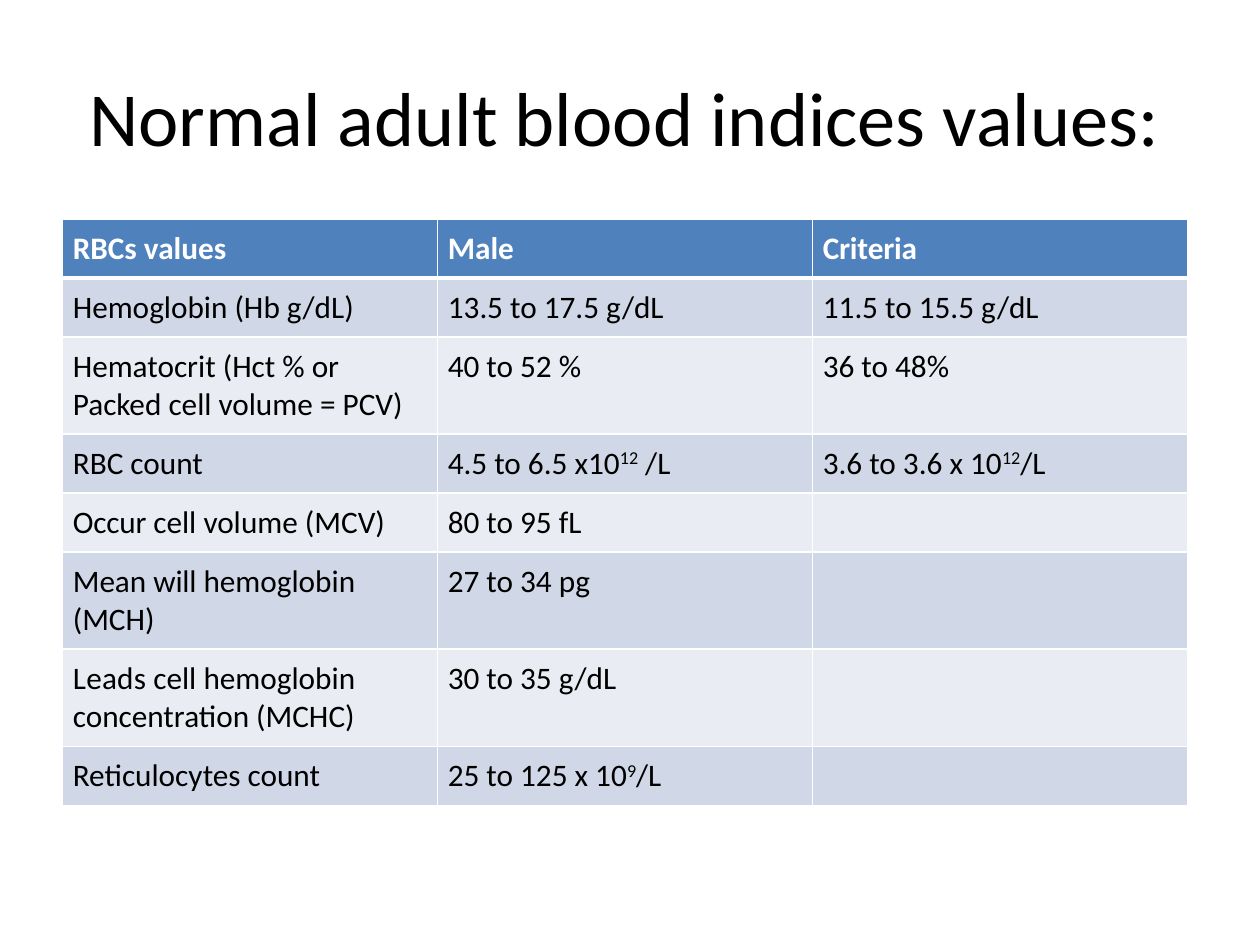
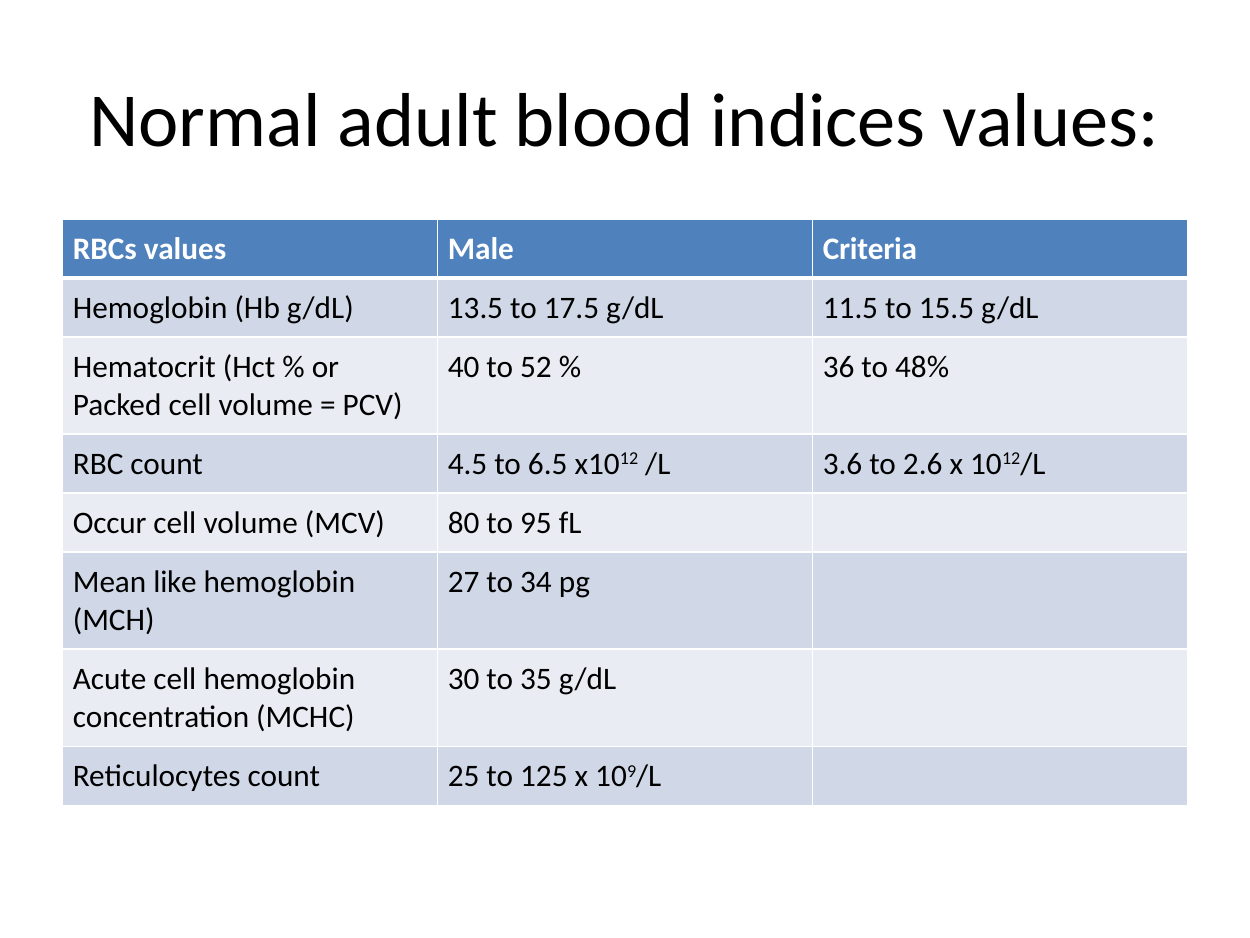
to 3.6: 3.6 -> 2.6 (923, 464)
will: will -> like (175, 582)
Leads: Leads -> Acute (110, 679)
